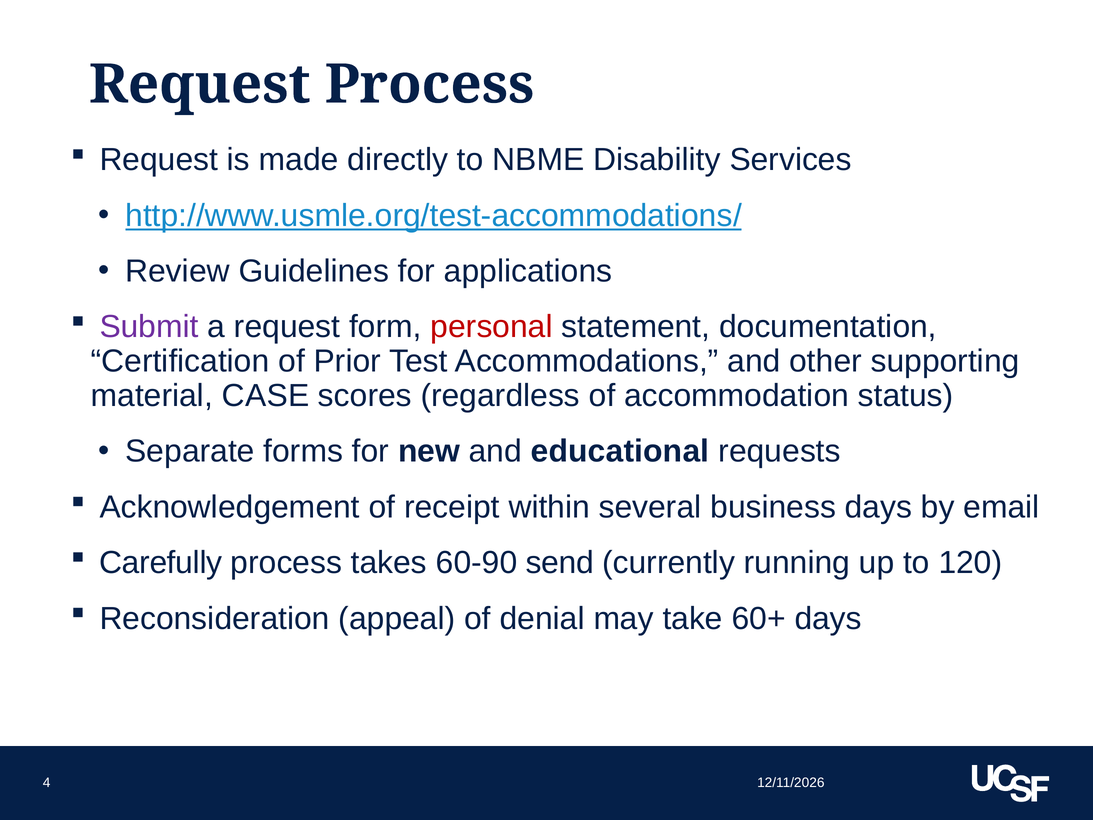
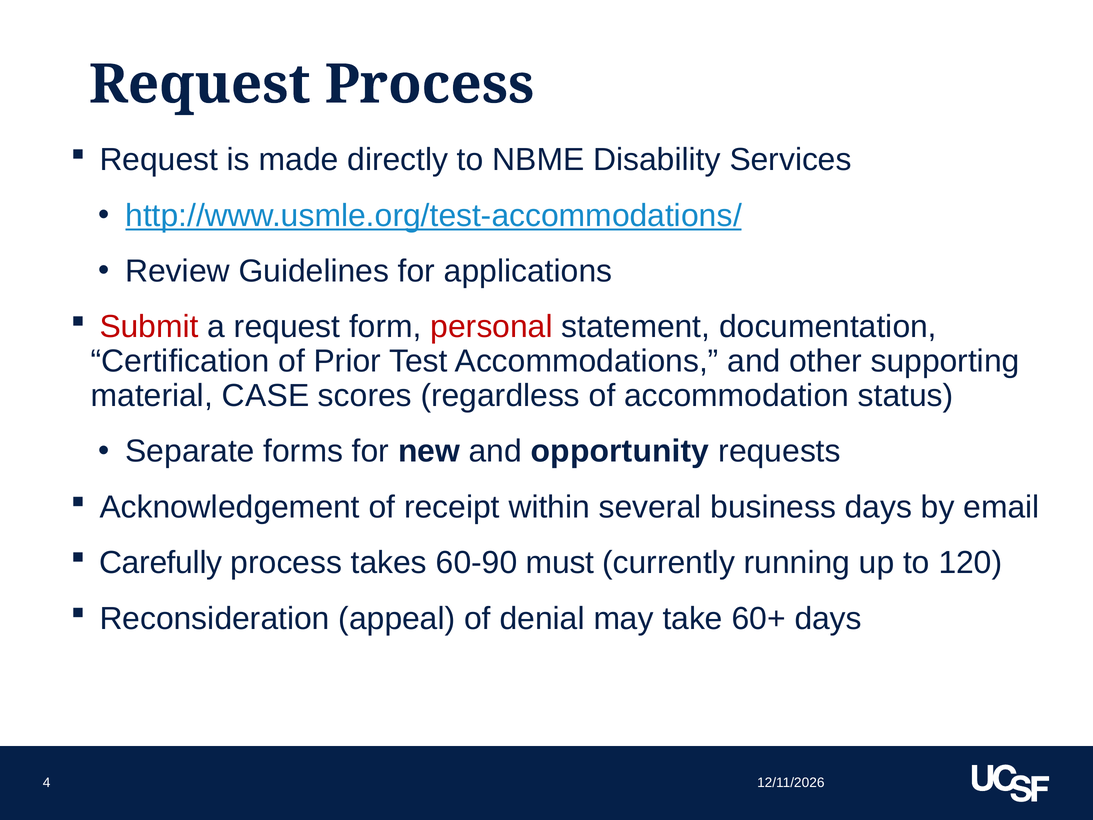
Submit colour: purple -> red (149, 327)
educational: educational -> opportunity (620, 451)
send: send -> must (560, 563)
